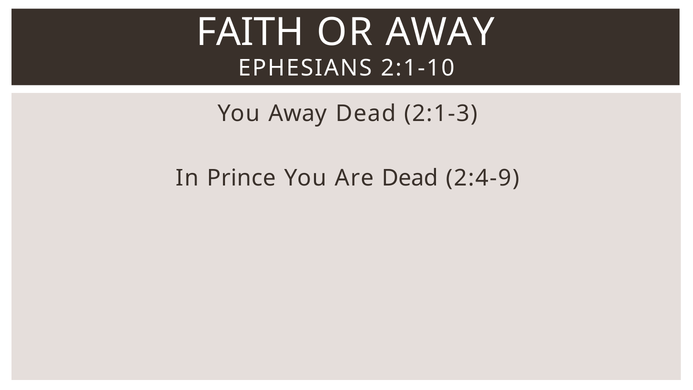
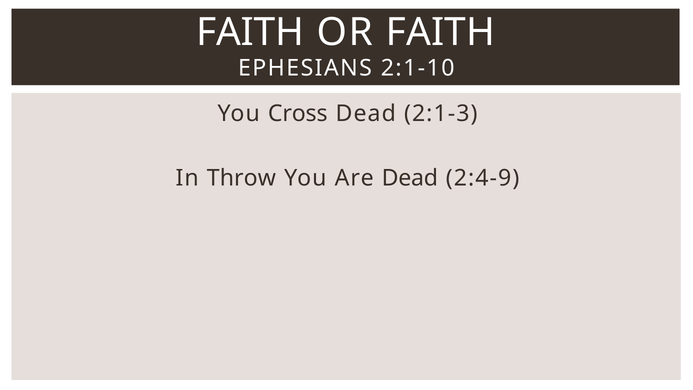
OR AWAY: AWAY -> FAITH (440, 32)
You Away: Away -> Cross (298, 113)
Prince: Prince -> Throw (241, 178)
